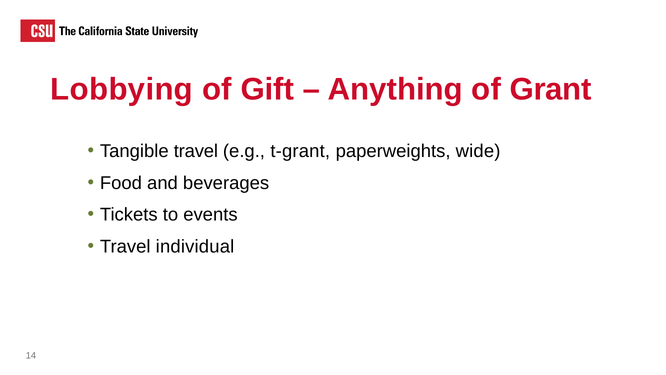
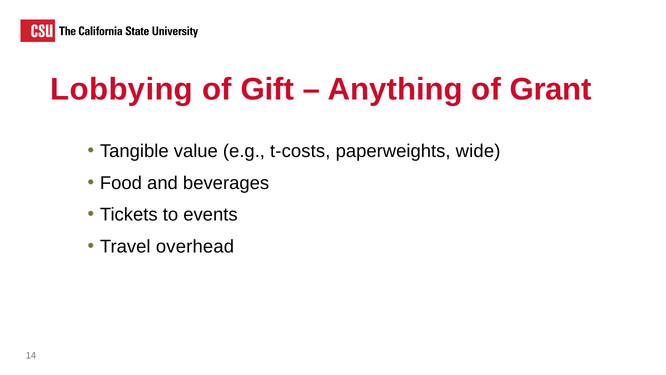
Tangible travel: travel -> value (196, 151)
t-grant: t-grant -> t-costs (300, 151)
individual: individual -> overhead (195, 246)
